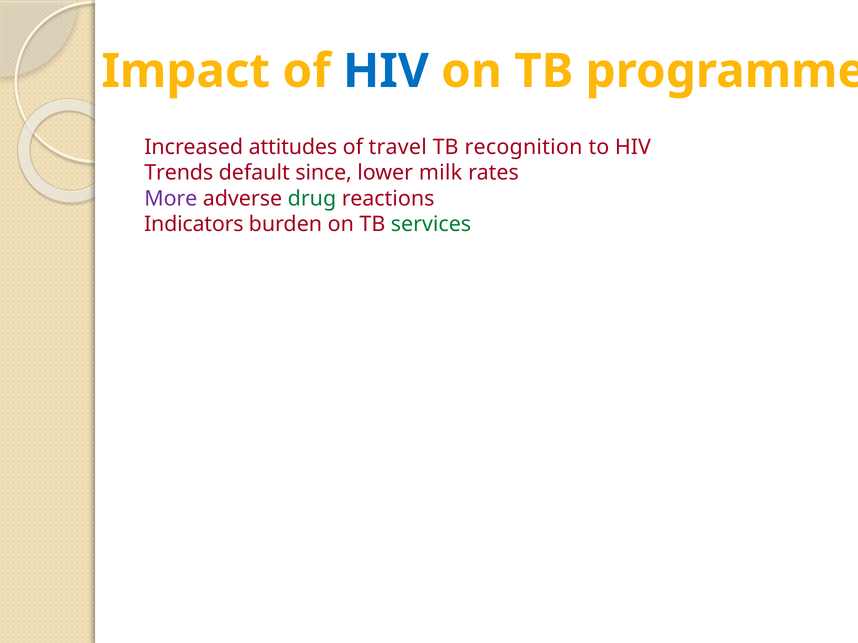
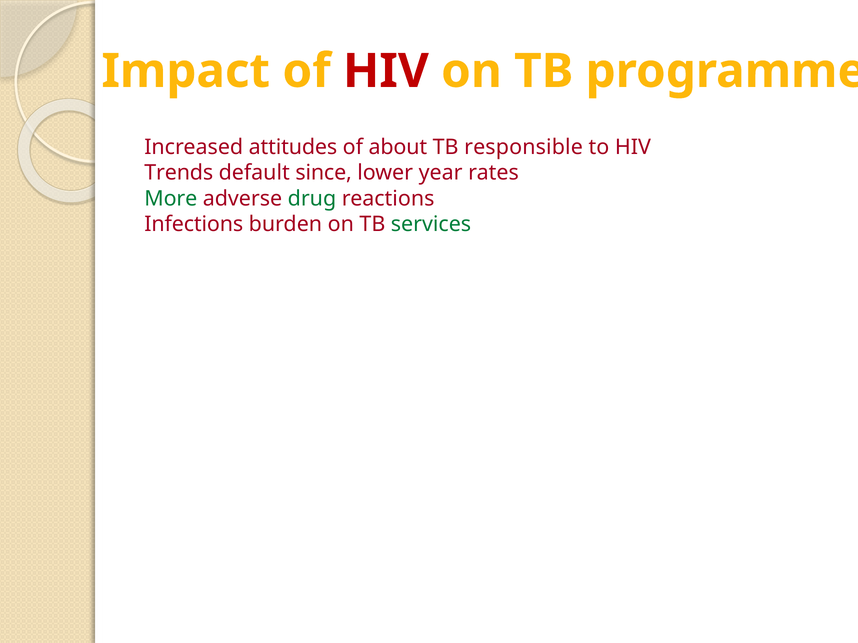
HIV colour: blue -> red (386, 71)
travel: travel -> about (398, 147)
recognition: recognition -> responsible (524, 147)
milk: milk -> year (441, 173)
More colour: purple -> green (171, 199)
Indicators: Indicators -> Infections (194, 225)
